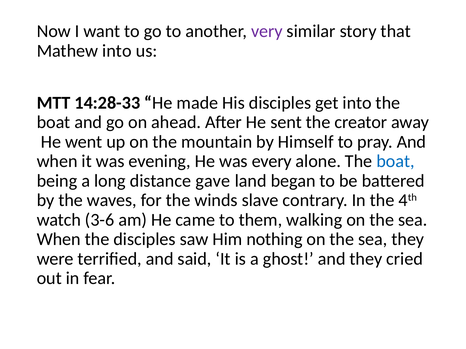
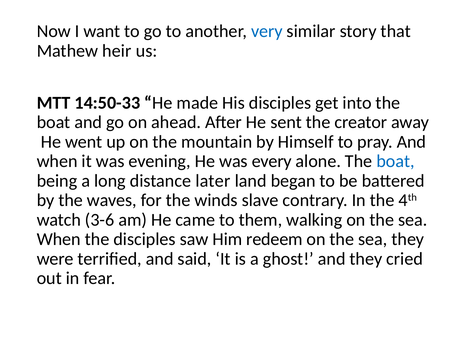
very colour: purple -> blue (267, 31)
Mathew into: into -> heir (117, 51)
14:28-33: 14:28-33 -> 14:50-33 (107, 103)
gave: gave -> later (213, 181)
nothing: nothing -> redeem (275, 240)
